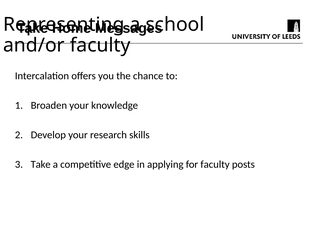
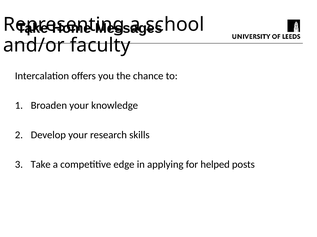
for faculty: faculty -> helped (215, 165)
